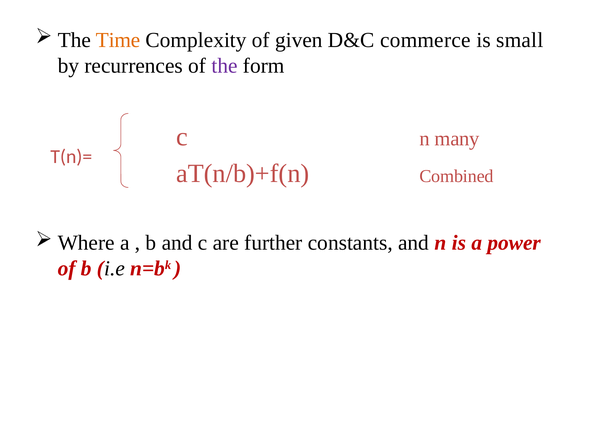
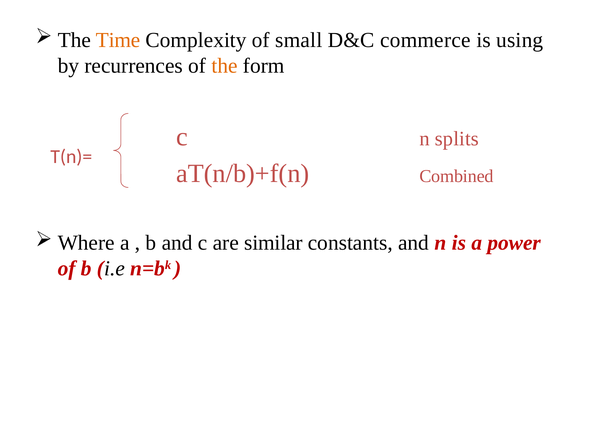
given: given -> small (299, 40)
small: small -> using (520, 40)
the colour: purple -> orange (225, 66)
many: many -> splits (457, 139)
further: further -> similar (273, 243)
